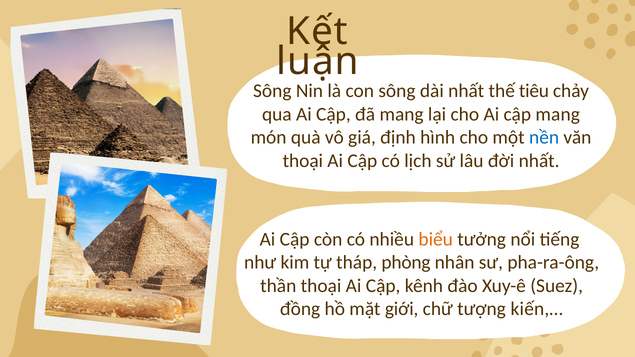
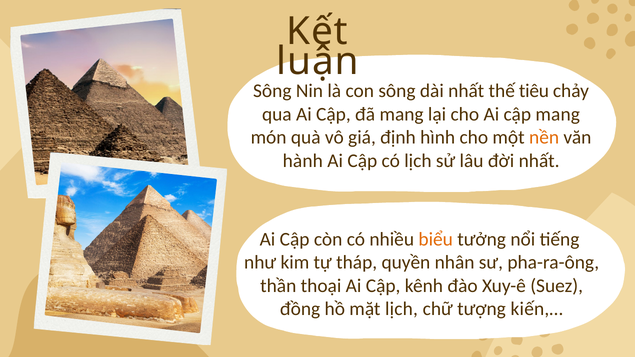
nền colour: blue -> orange (544, 137)
thoại: thoại -> hành (303, 161)
phòng: phòng -> quyền (406, 263)
mặt giới: giới -> lịch (401, 309)
